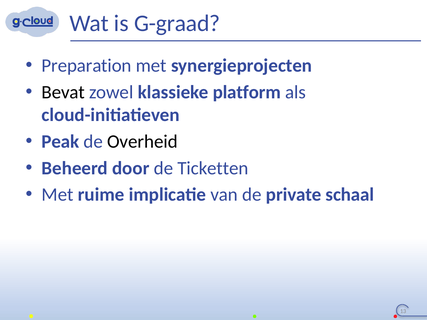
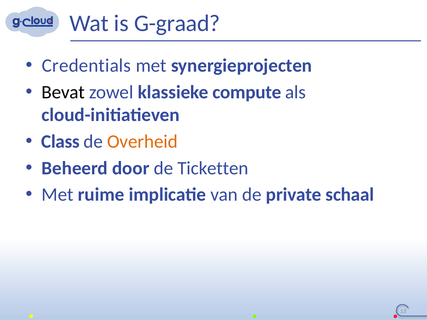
Preparation: Preparation -> Credentials (86, 66)
platform: platform -> compute (247, 92)
Peak: Peak -> Class (60, 142)
Overheid colour: black -> orange (142, 142)
